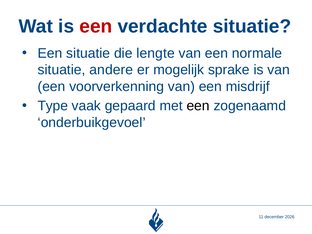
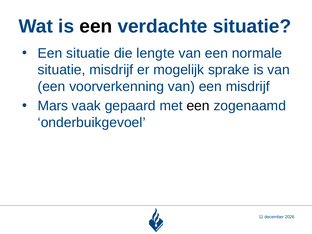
een colour: red -> black (96, 26)
situatie andere: andere -> misdrijf (111, 70)
Type: Type -> Mars (53, 106)
